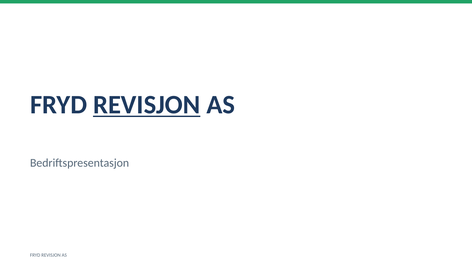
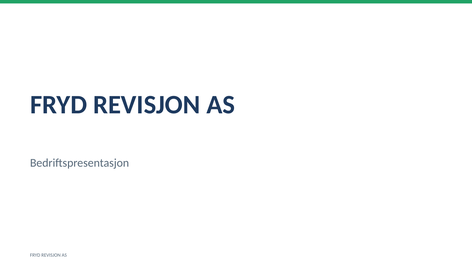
REVISJON underline: present -> none (147, 105)
